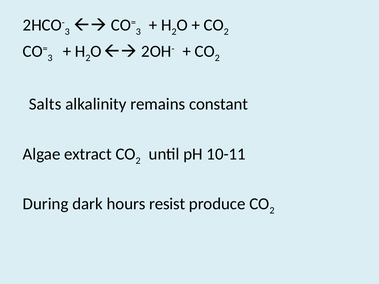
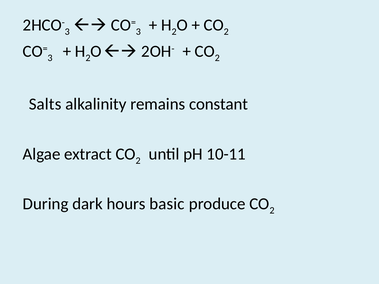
resist: resist -> basic (167, 204)
